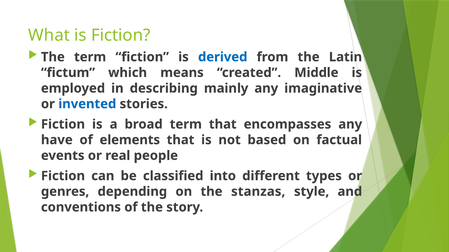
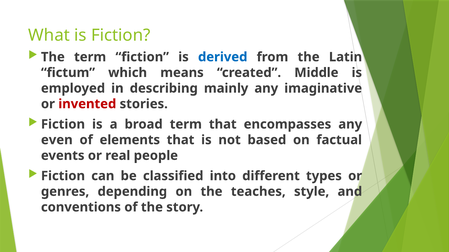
invented colour: blue -> red (87, 104)
have: have -> even (57, 140)
stanzas: stanzas -> teaches (258, 192)
